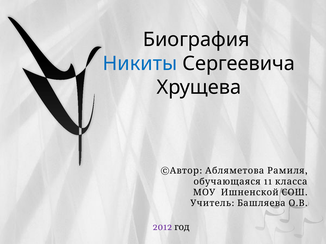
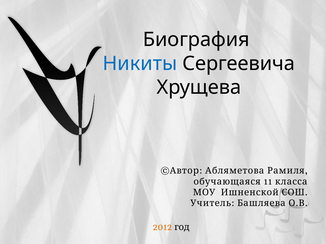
2012 colour: purple -> orange (162, 227)
